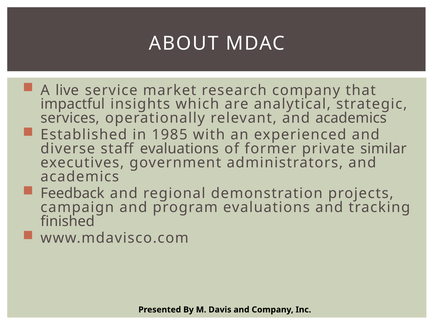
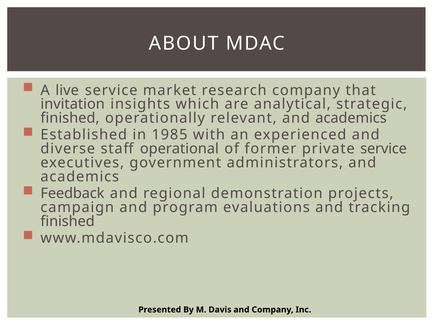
impactful: impactful -> invitation (73, 104)
services: services -> finished (70, 118)
staff evaluations: evaluations -> operational (179, 149)
private similar: similar -> service (384, 149)
